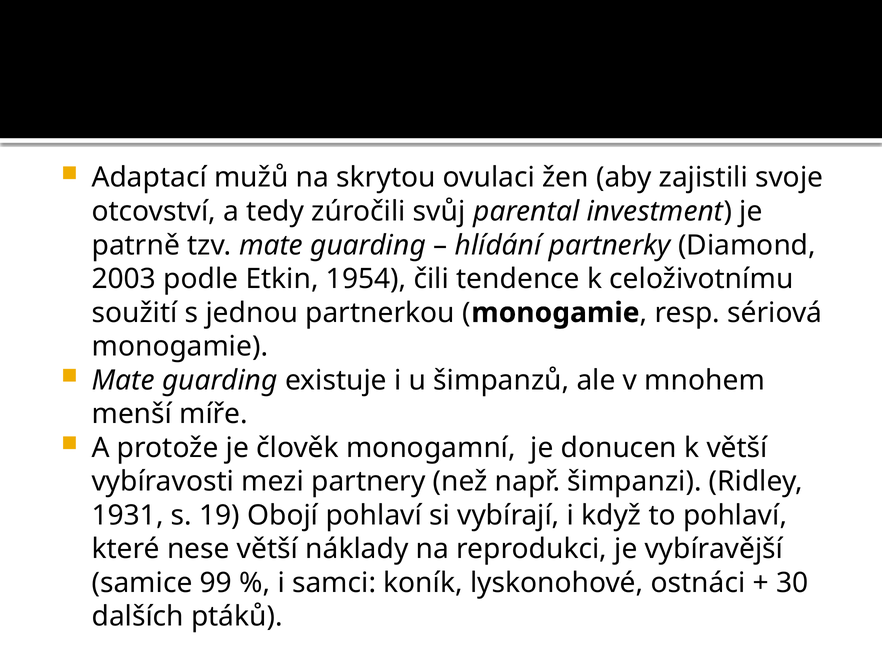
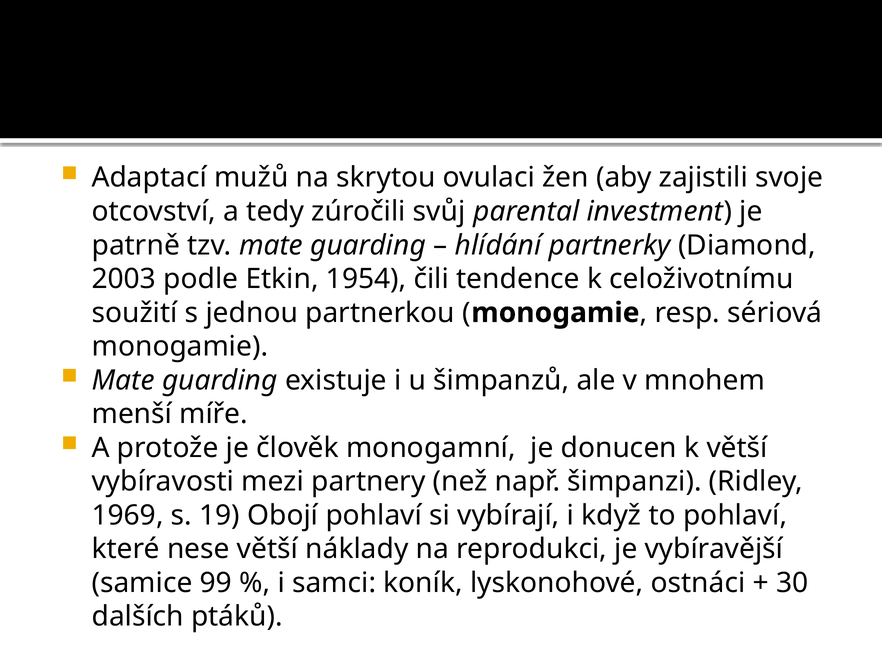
1931: 1931 -> 1969 (128, 516)
